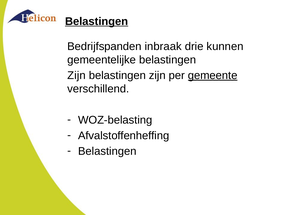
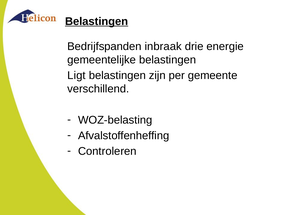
kunnen: kunnen -> energie (225, 46)
Zijn: Zijn -> Ligt (76, 76)
gemeente underline: present -> none (213, 76)
Belastingen: Belastingen -> Controleren (107, 151)
